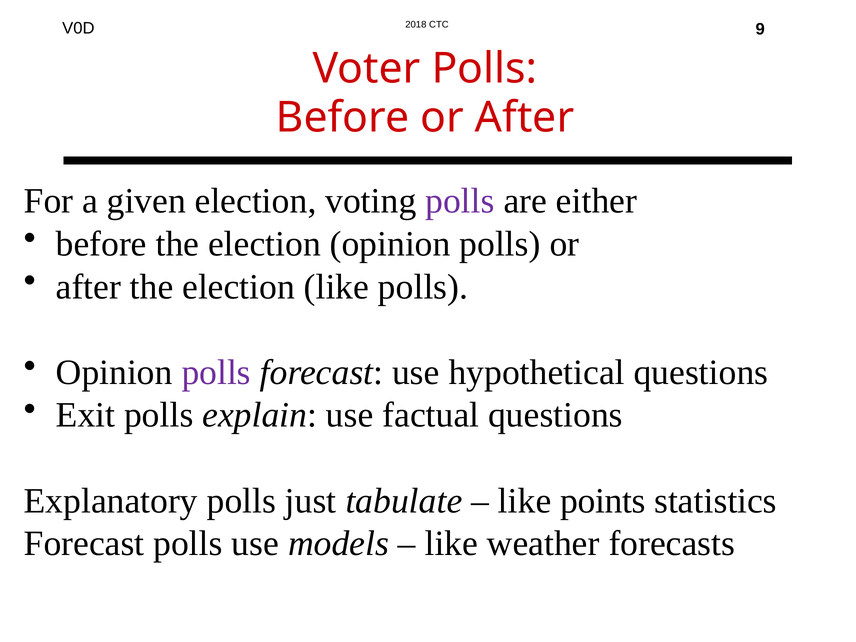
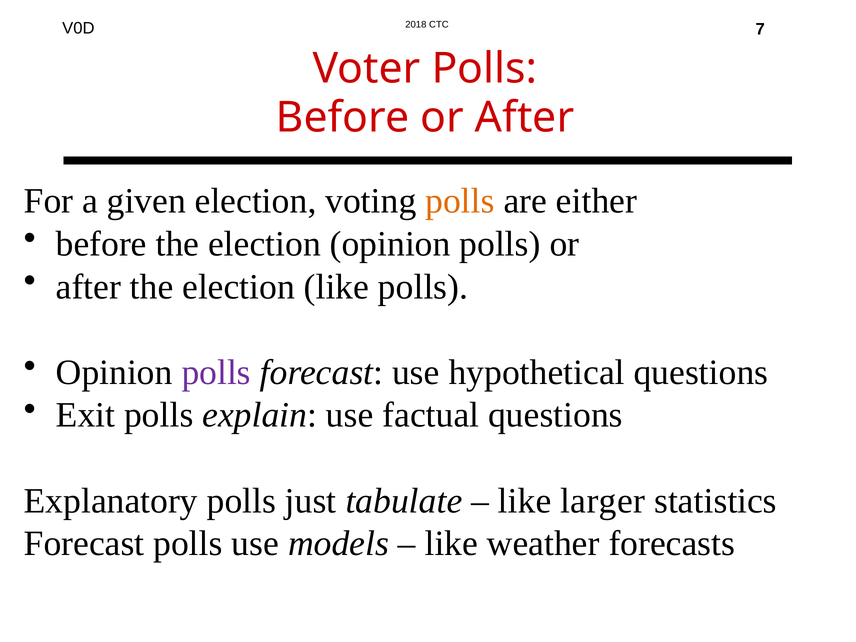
9: 9 -> 7 (760, 29)
polls colour: purple -> orange (460, 201)
points: points -> larger (603, 501)
